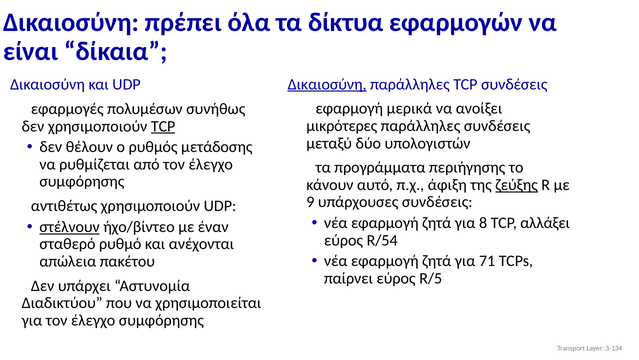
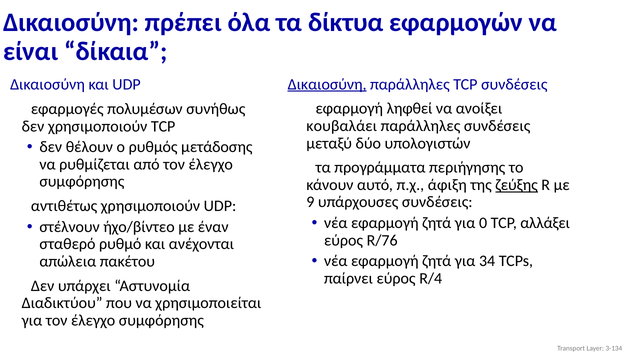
μερικά: μερικά -> ληφθεί (410, 108)
μικρότερες: μικρότερες -> κουβαλάει (342, 126)
TCP underline: present -> none (163, 126)
8: 8 -> 0 (483, 223)
στέλνουν underline: present -> none (70, 227)
R/54: R/54 -> R/76 (382, 240)
71: 71 -> 34 (487, 261)
R/5: R/5 -> R/4 (431, 278)
